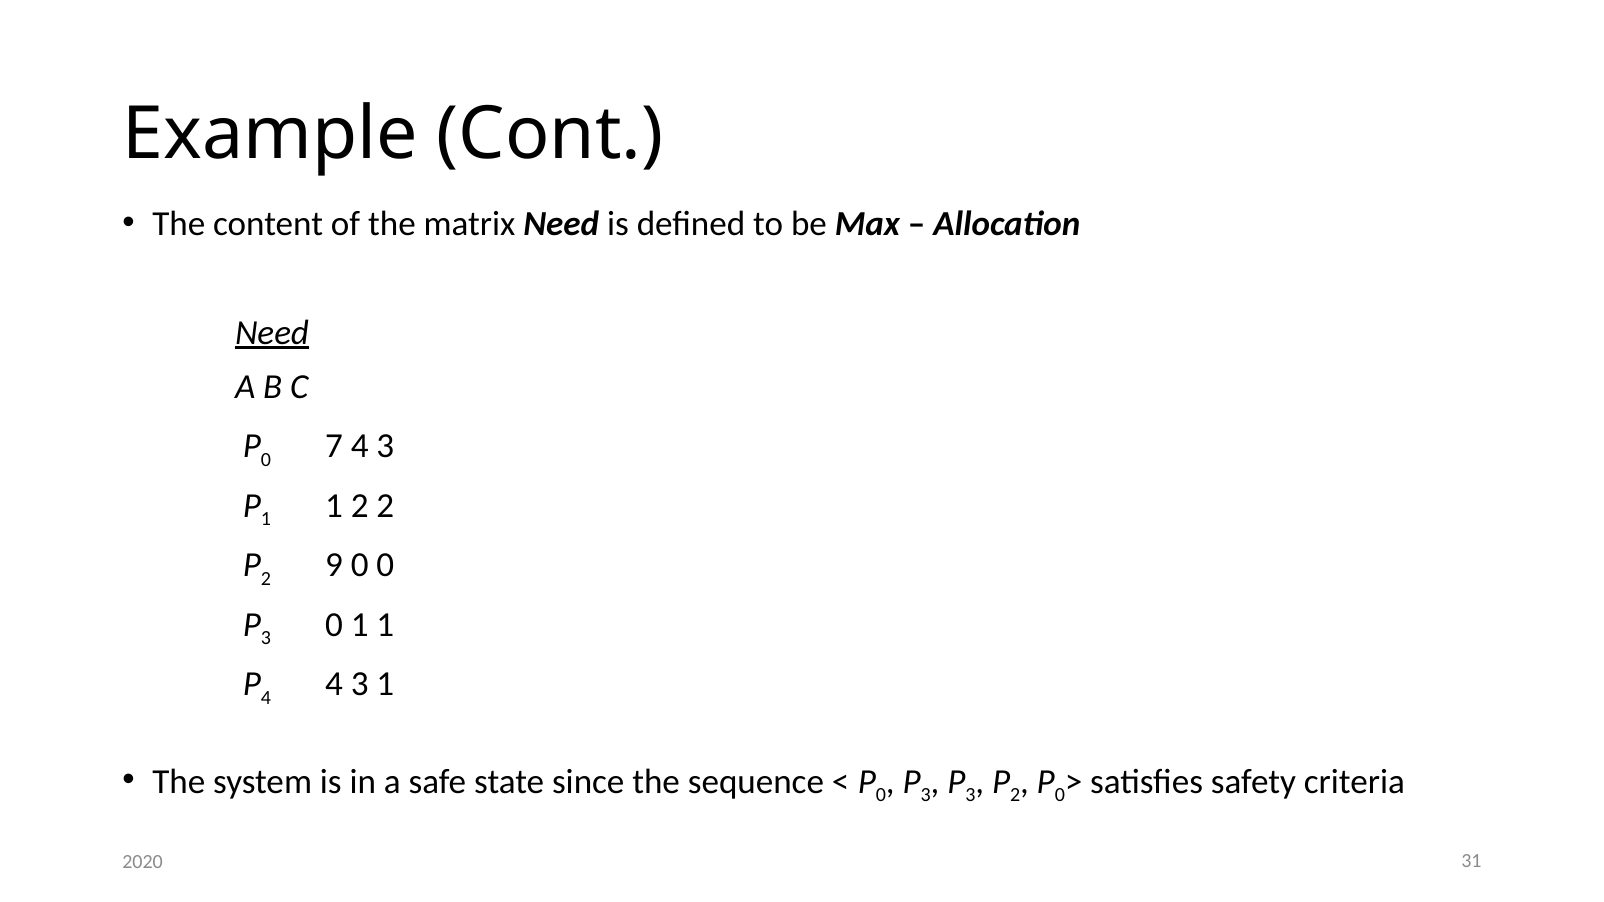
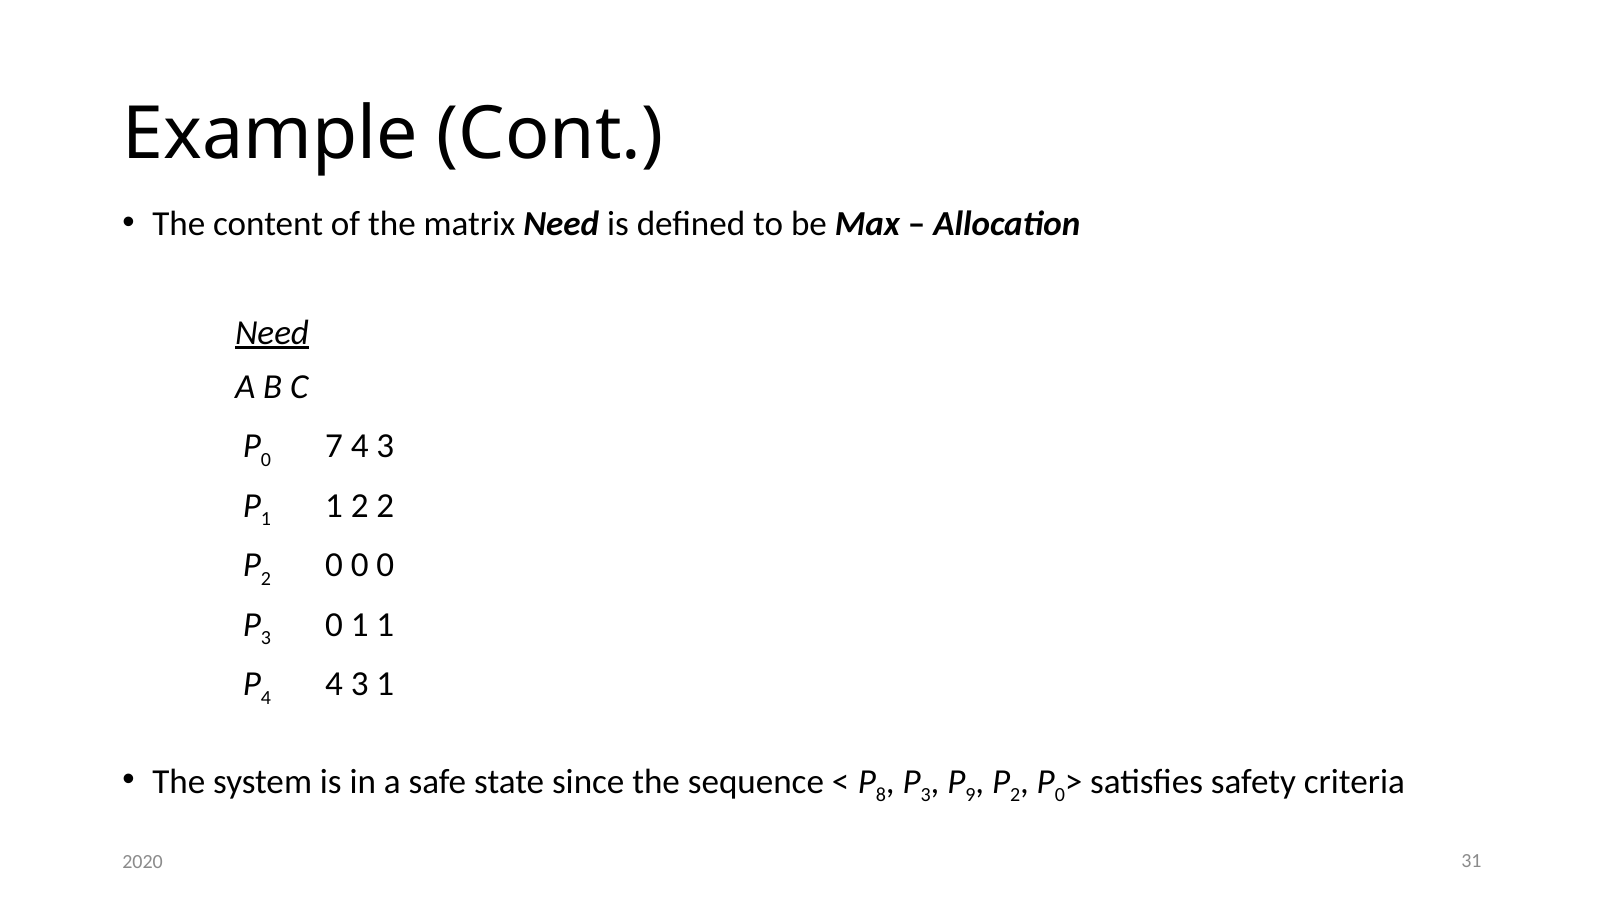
2 9: 9 -> 0 (334, 565)
0: 0 -> 8 (881, 796)
3: 3 -> 9 (970, 796)
